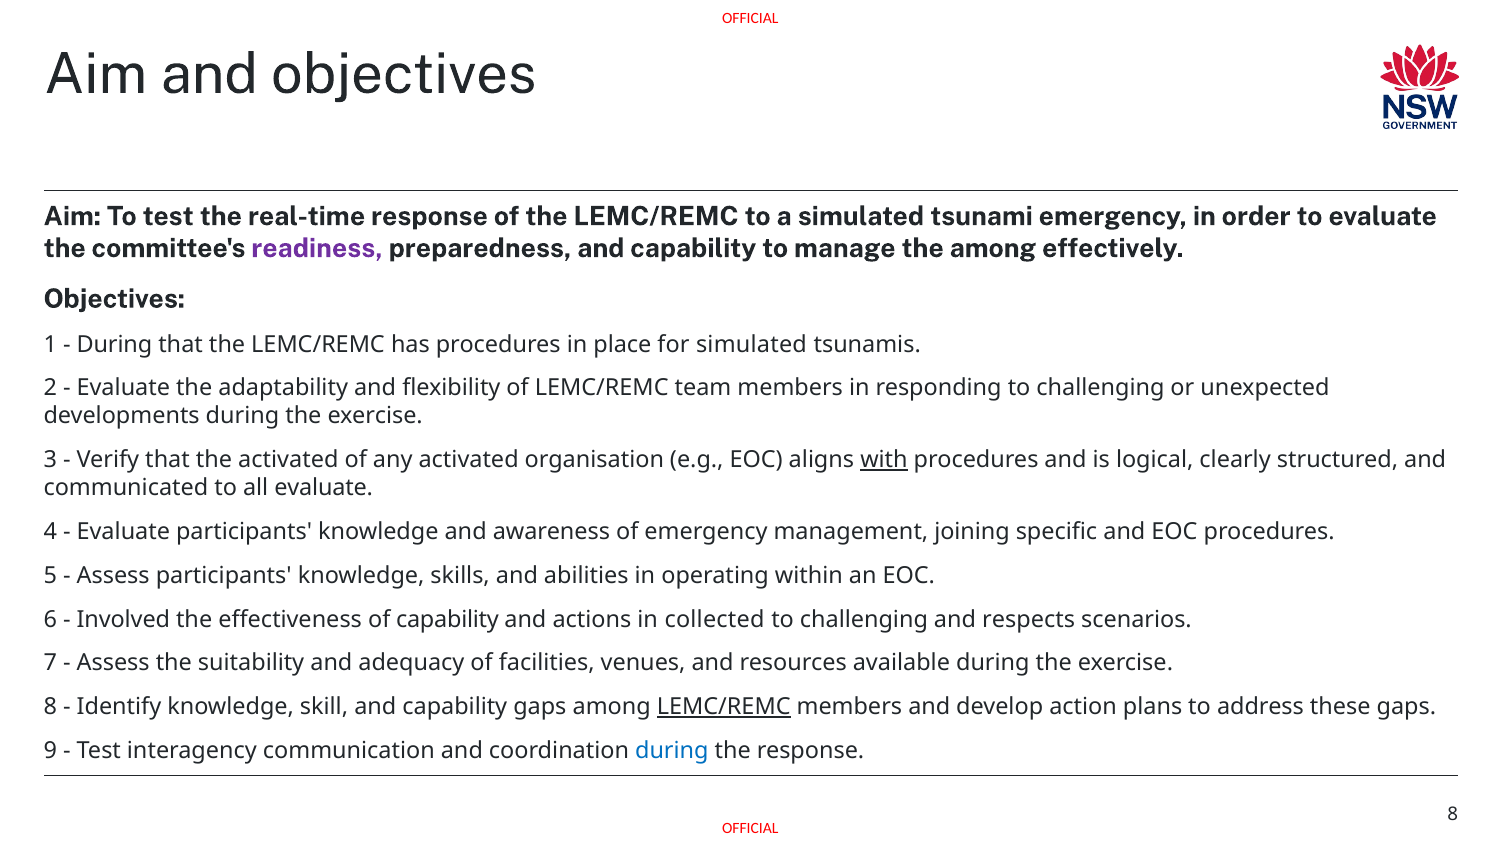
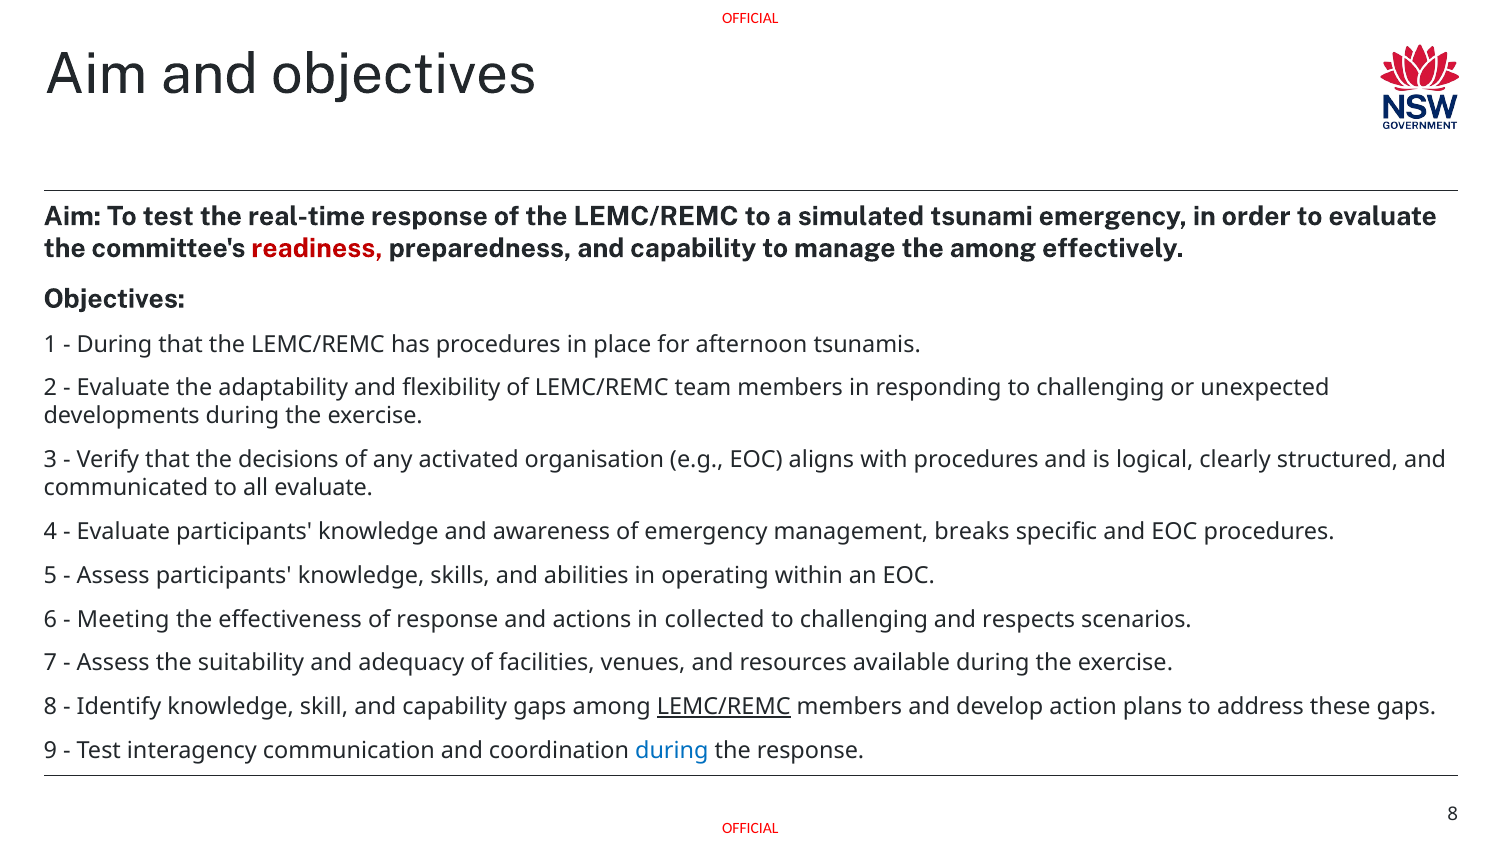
readiness colour: purple -> red (317, 248)
for simulated: simulated -> afternoon (751, 344)
the activated: activated -> decisions (288, 460)
with underline: present -> none (884, 460)
joining: joining -> breaks (972, 532)
Involved: Involved -> Meeting (123, 620)
of capability: capability -> response (447, 620)
